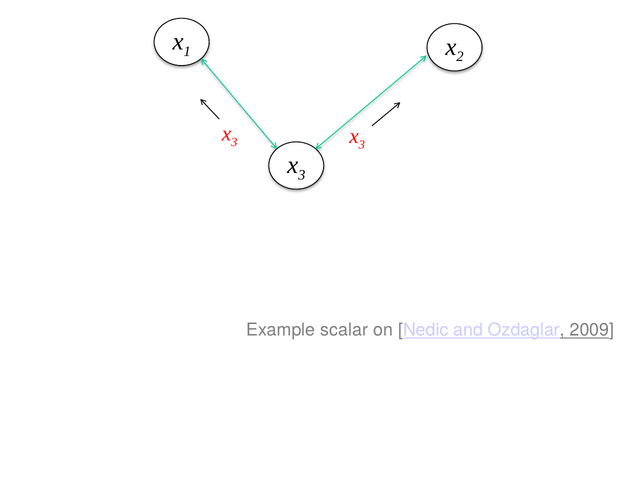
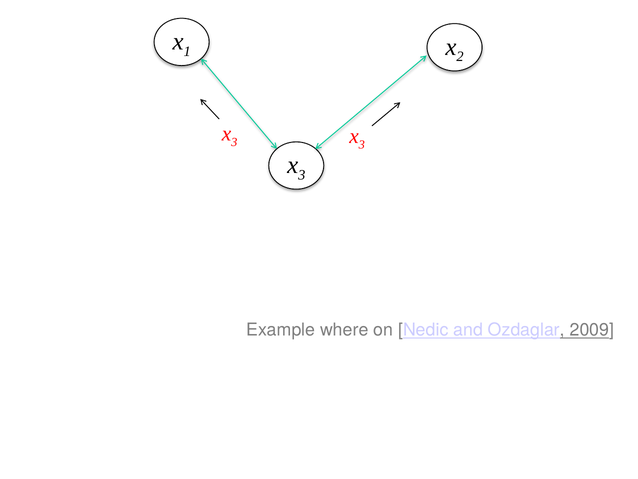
scalar: scalar -> where (344, 330)
